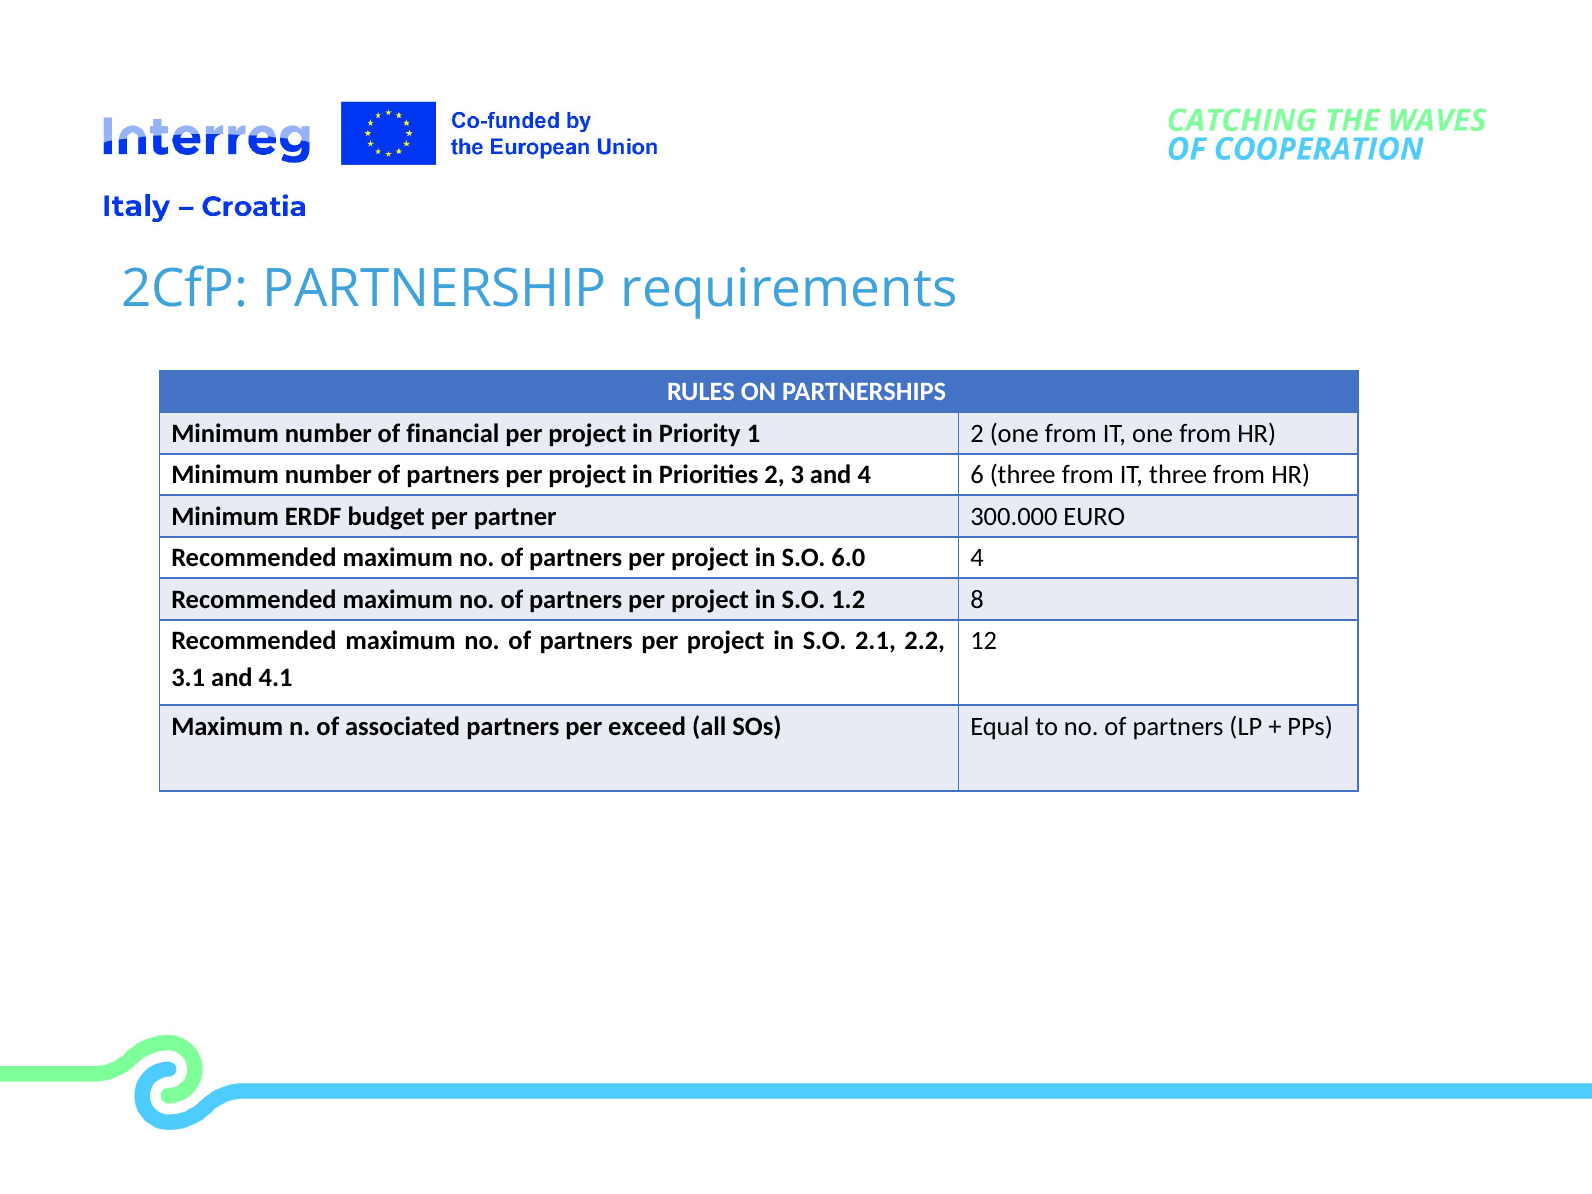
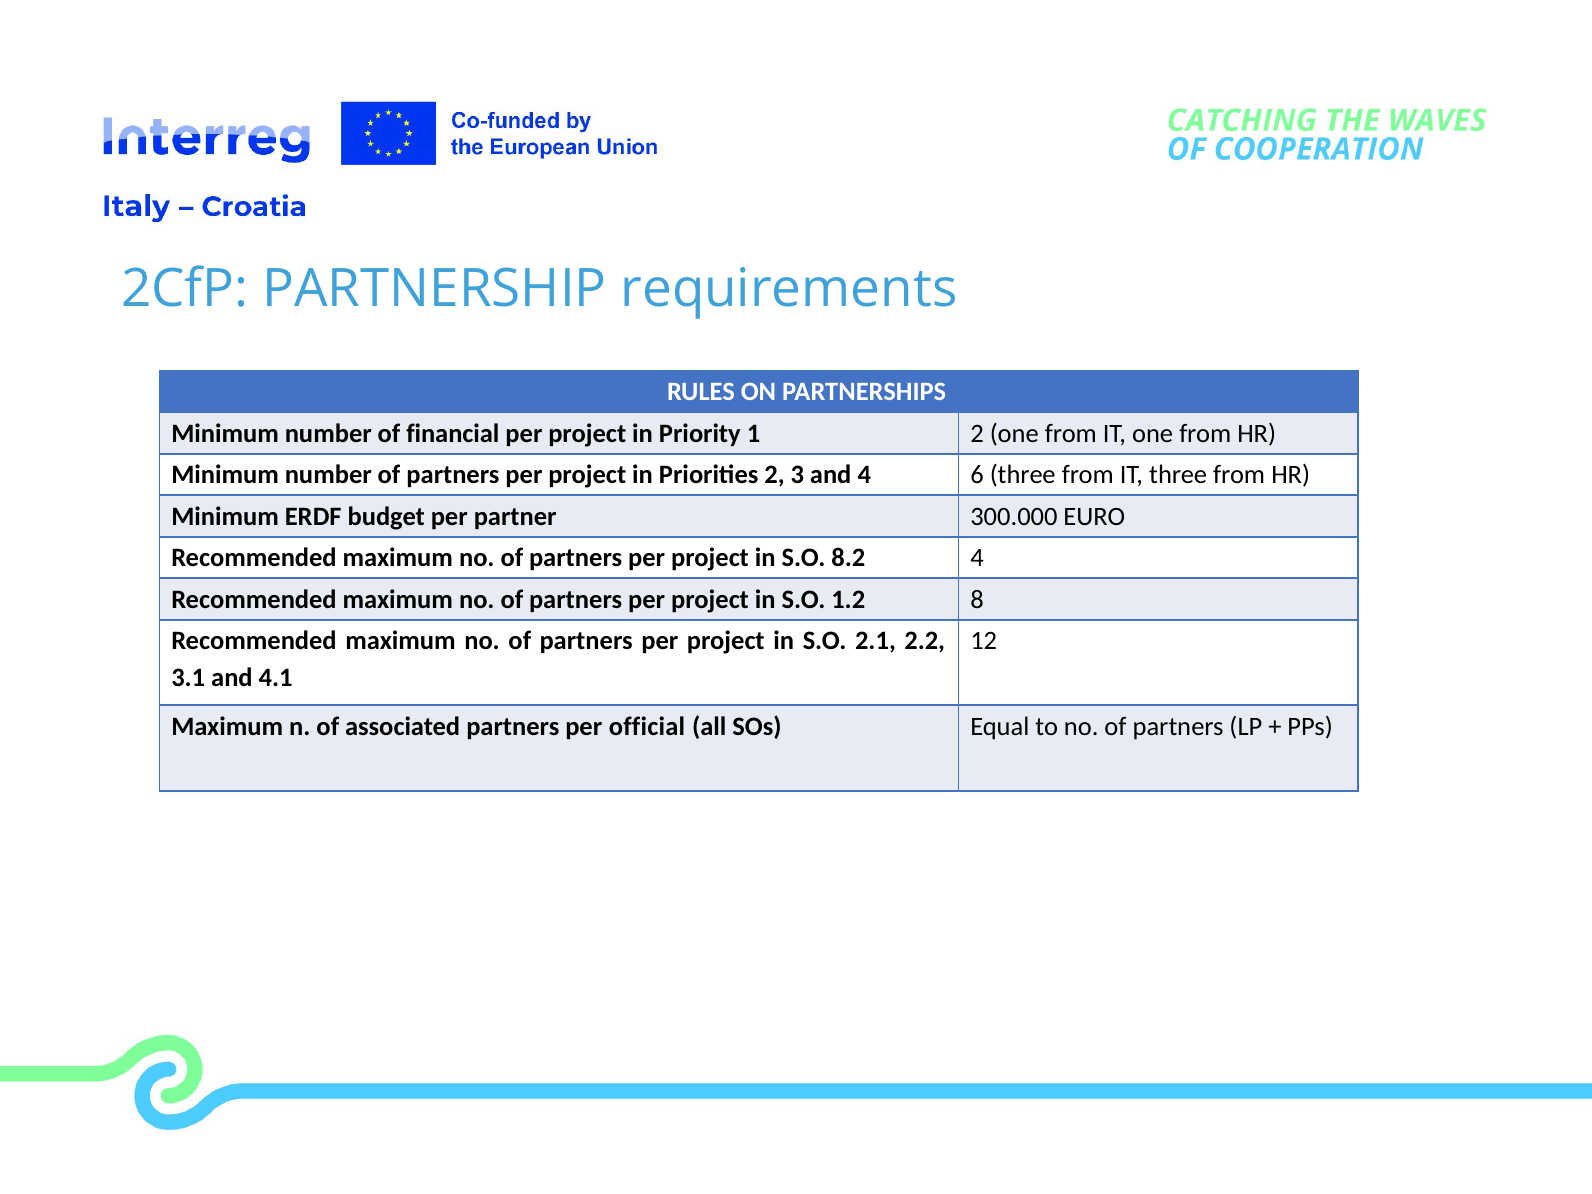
6.0: 6.0 -> 8.2 (848, 558)
exceed: exceed -> official (647, 726)
